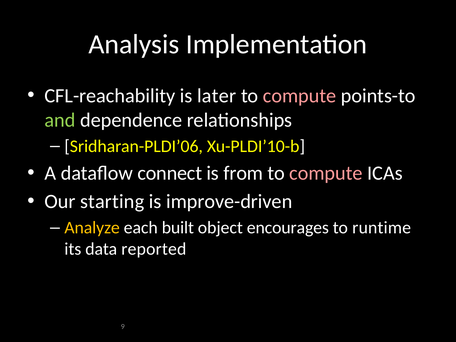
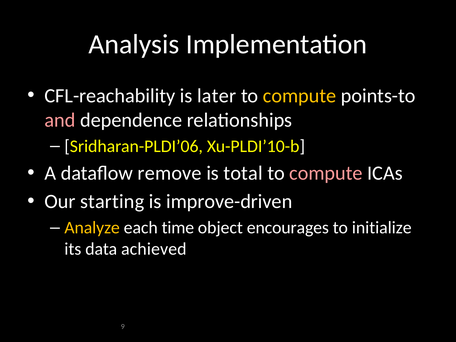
compute colour: pink -> yellow (300, 96)
and colour: light green -> pink (60, 120)
connect: connect -> remove (170, 173)
from: from -> total (243, 173)
built: built -> time (178, 228)
runtime: runtime -> initialize (382, 228)
reported: reported -> achieved (154, 249)
